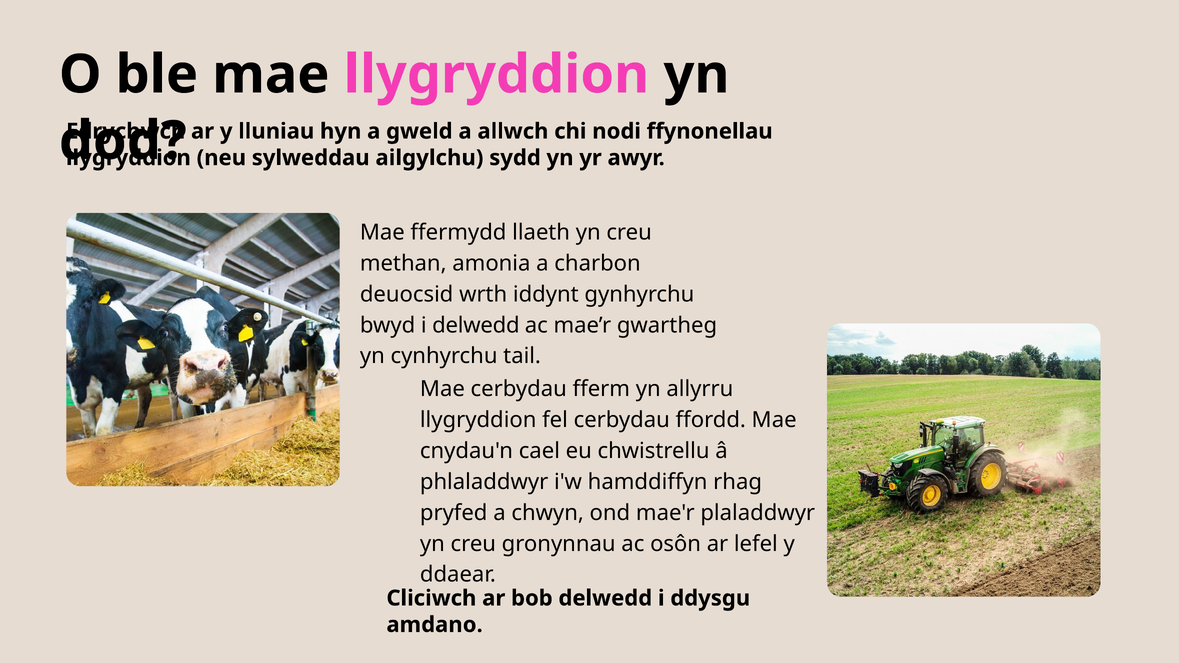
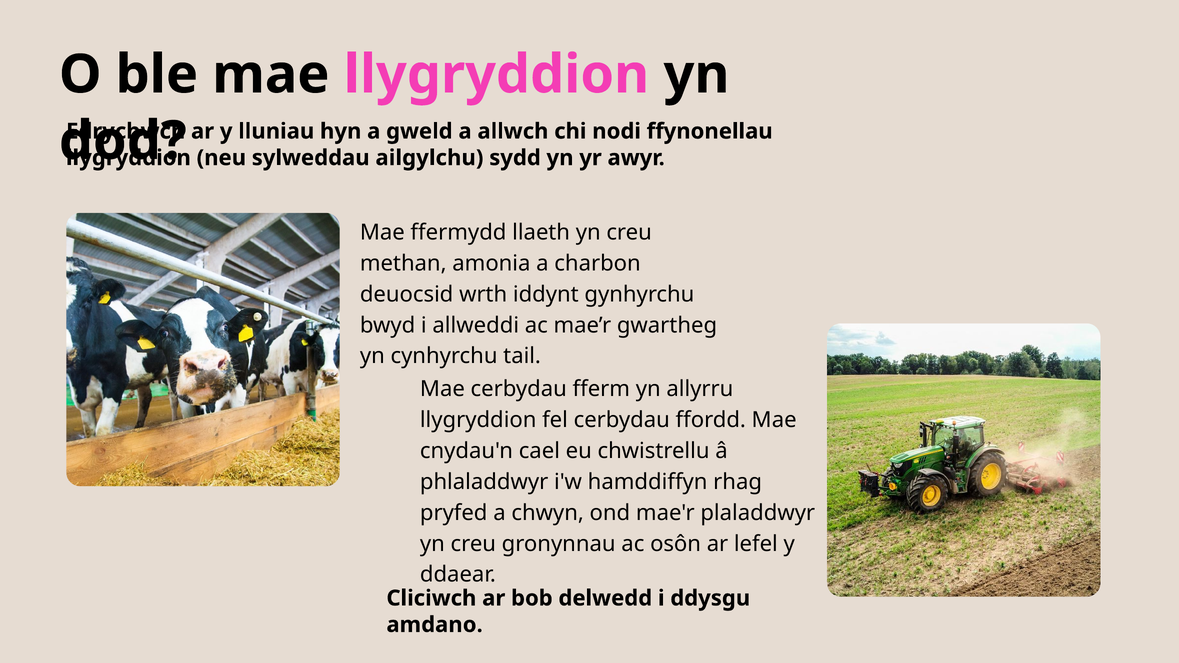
i delwedd: delwedd -> allweddi (476, 325)
